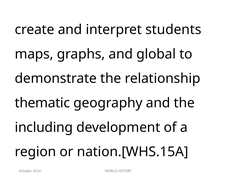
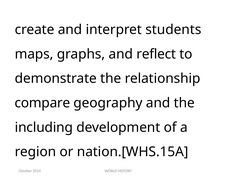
global: global -> reflect (156, 54)
thematic: thematic -> compare (42, 103)
